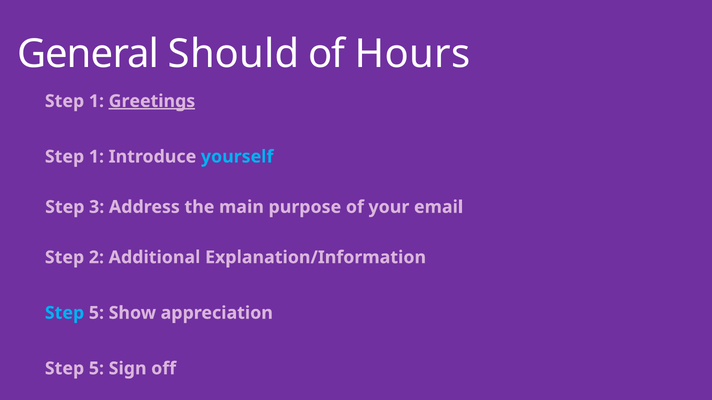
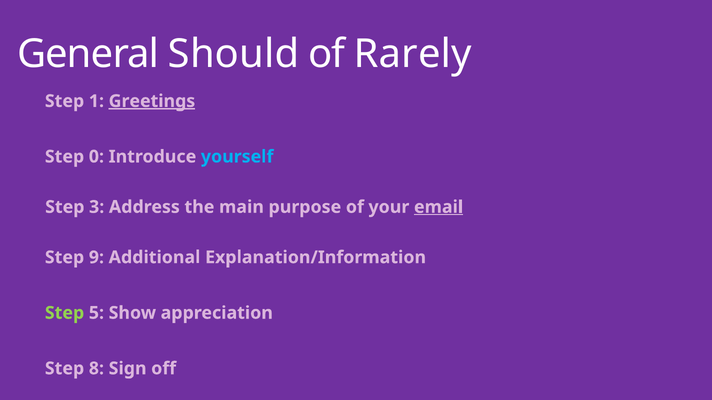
Hours: Hours -> Rarely (413, 54)
1: 1 -> 0 (96, 157)
email underline: none -> present (439, 207)
2: 2 -> 9 (96, 258)
Step colour: light blue -> light green (65, 313)
5: 5 -> 8 (96, 369)
